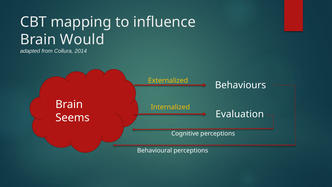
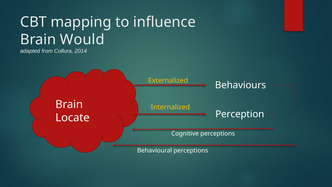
Evaluation: Evaluation -> Perception (240, 114)
Seems: Seems -> Locate (73, 118)
